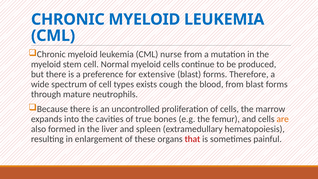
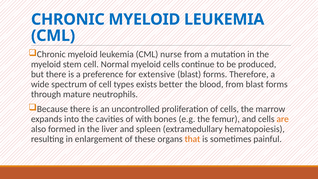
cough: cough -> better (171, 84)
true: true -> with (144, 119)
that colour: red -> orange (192, 139)
